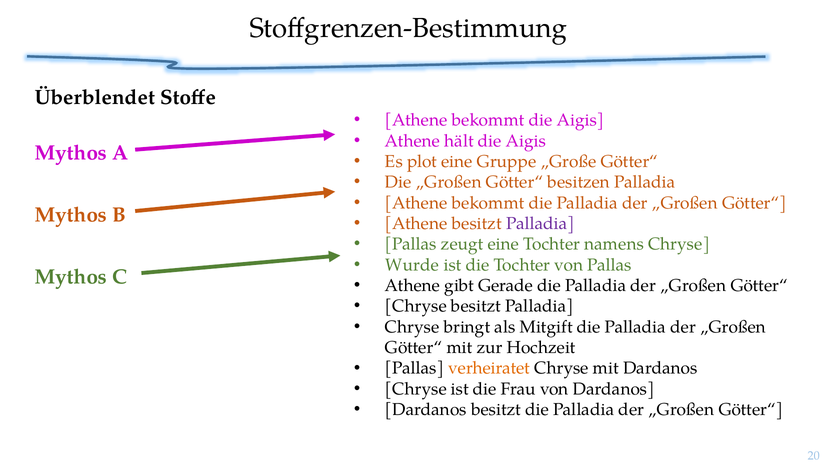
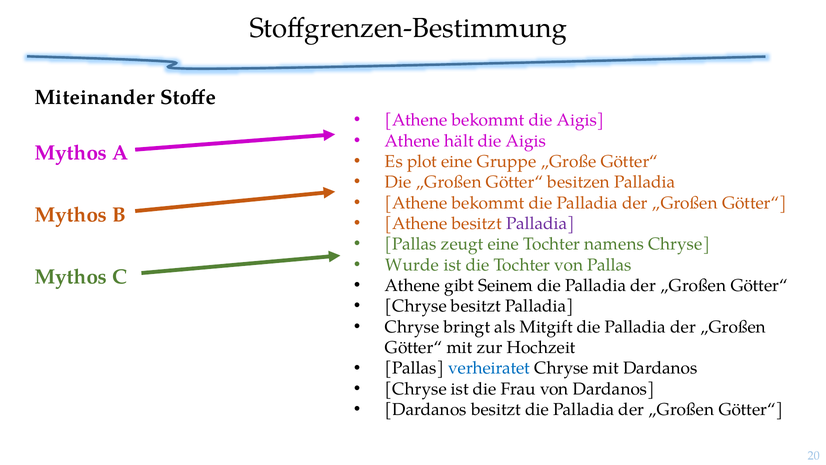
Überblendet: Überblendet -> Miteinander (95, 97)
Gerade: Gerade -> Seinem (506, 285)
verheiratet colour: orange -> blue (489, 368)
